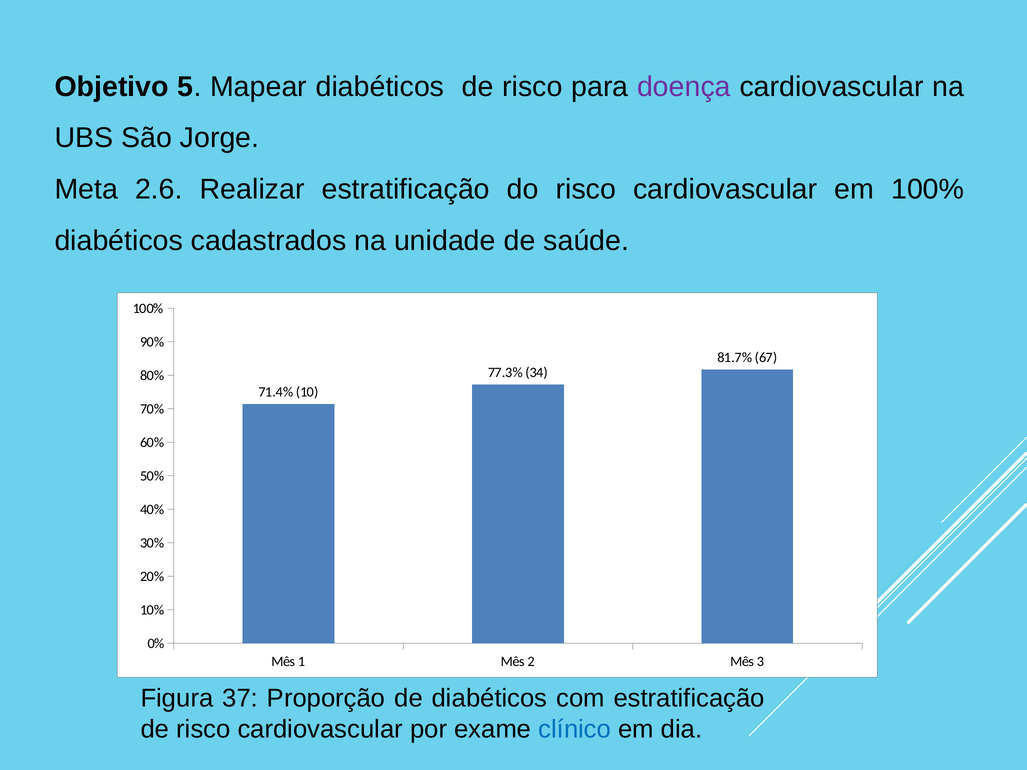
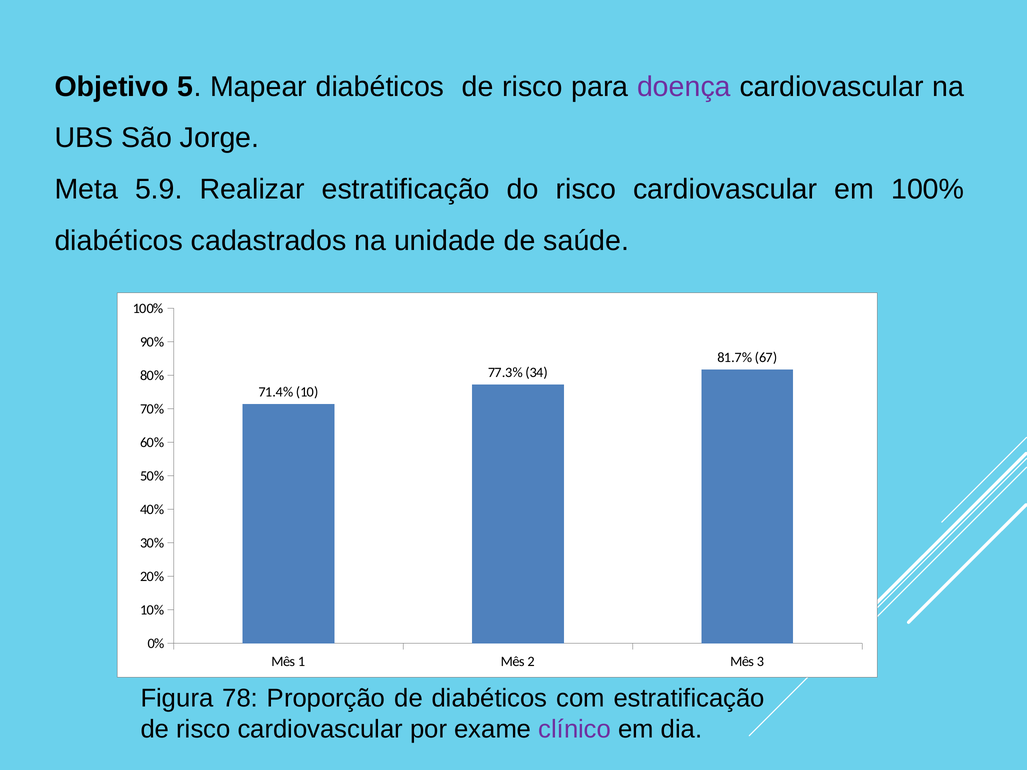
2.6: 2.6 -> 5.9 (159, 189)
37: 37 -> 78 (240, 699)
clínico colour: blue -> purple (575, 730)
